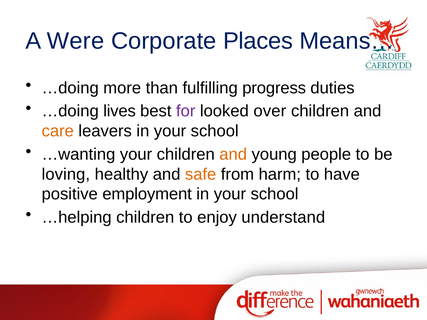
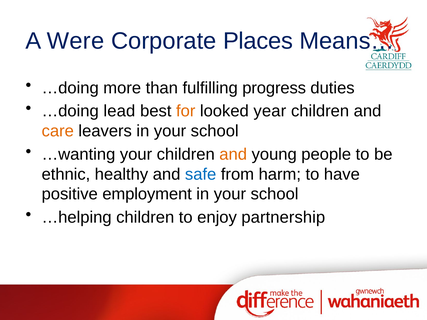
lives: lives -> lead (119, 111)
for colour: purple -> orange (186, 111)
over: over -> year (270, 111)
loving: loving -> ethnic (66, 174)
safe colour: orange -> blue (201, 174)
understand: understand -> partnership (283, 218)
